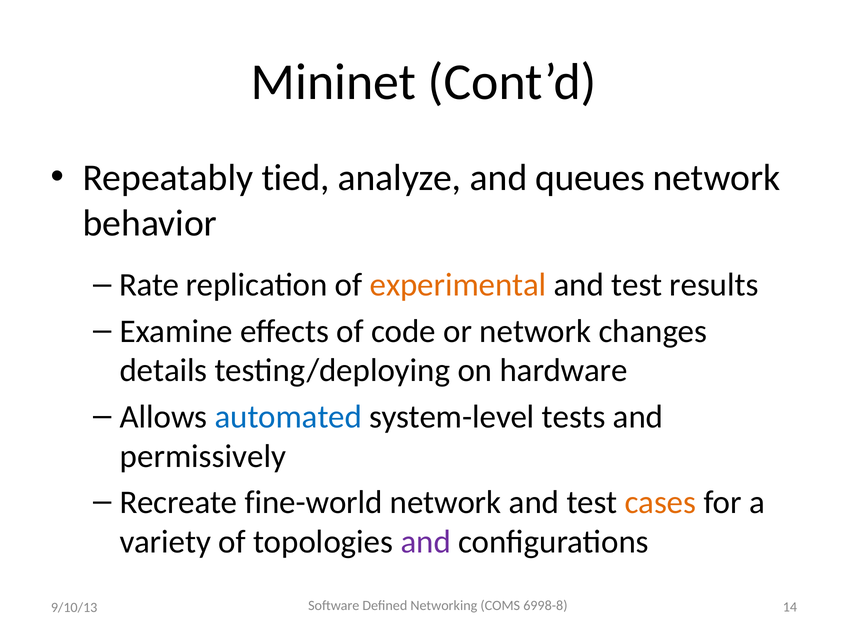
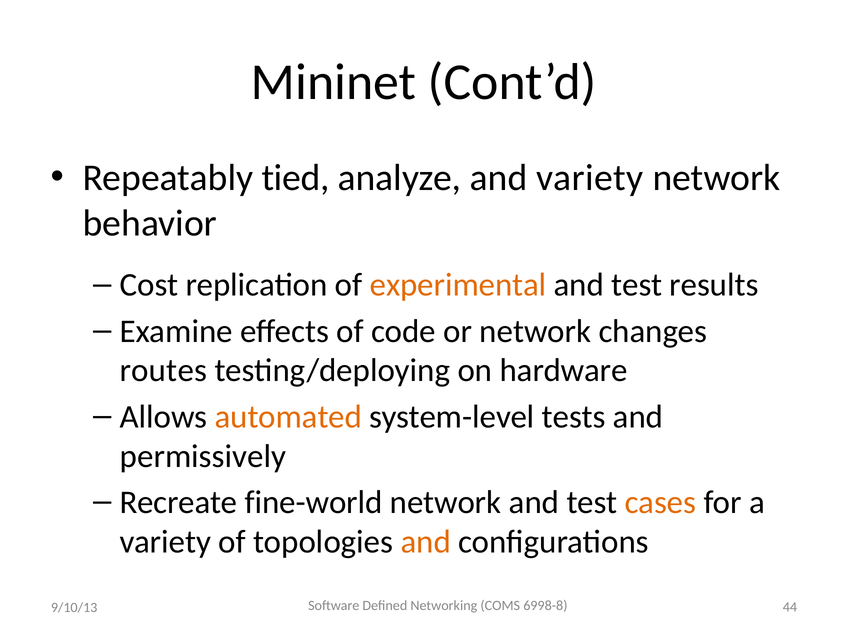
and queues: queues -> variety (590, 178)
Rate: Rate -> Cost (149, 285)
details: details -> routes (163, 371)
automated colour: blue -> orange (288, 417)
and colour: purple -> orange (426, 542)
14: 14 -> 44 (790, 607)
